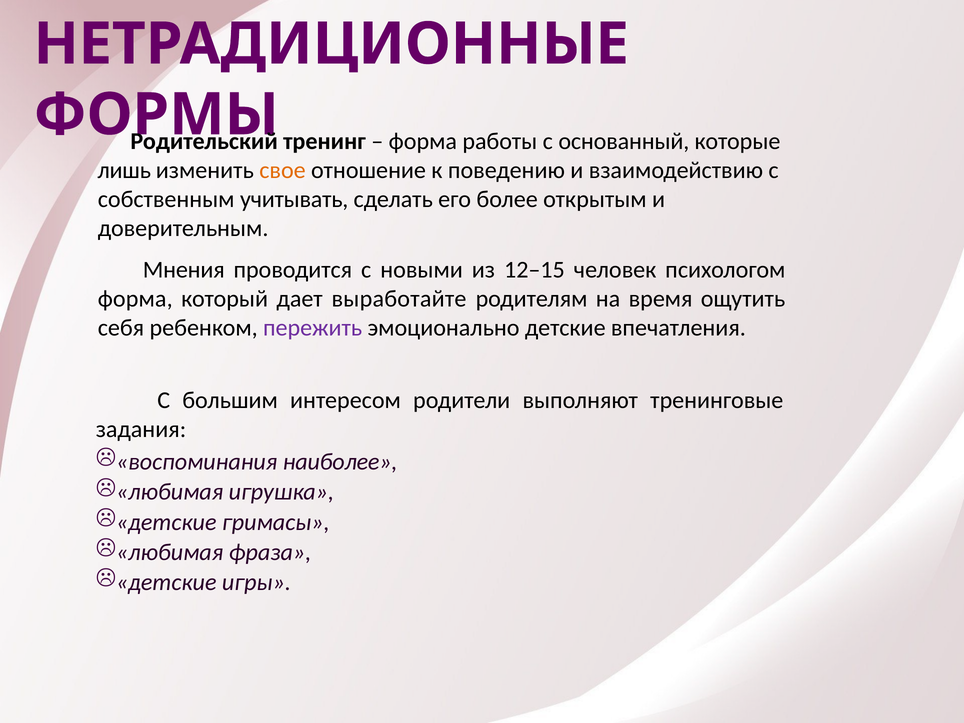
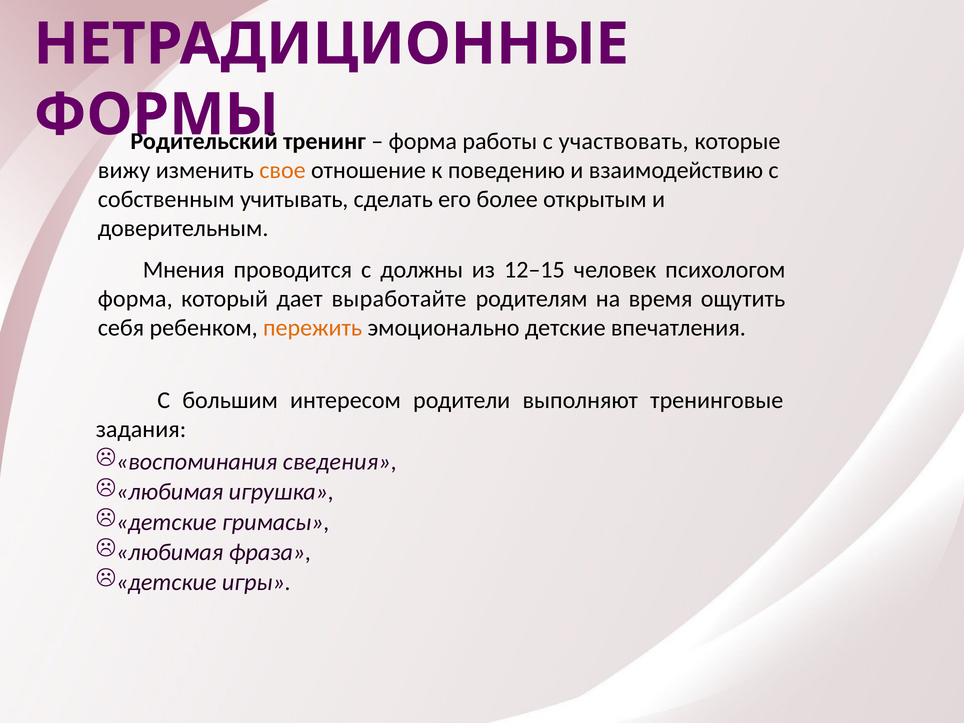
основанный: основанный -> участвовать (624, 141)
лишь: лишь -> вижу (124, 170)
новыми: новыми -> должны (422, 270)
пережить colour: purple -> orange (313, 328)
наиболее: наиболее -> сведения (340, 462)
